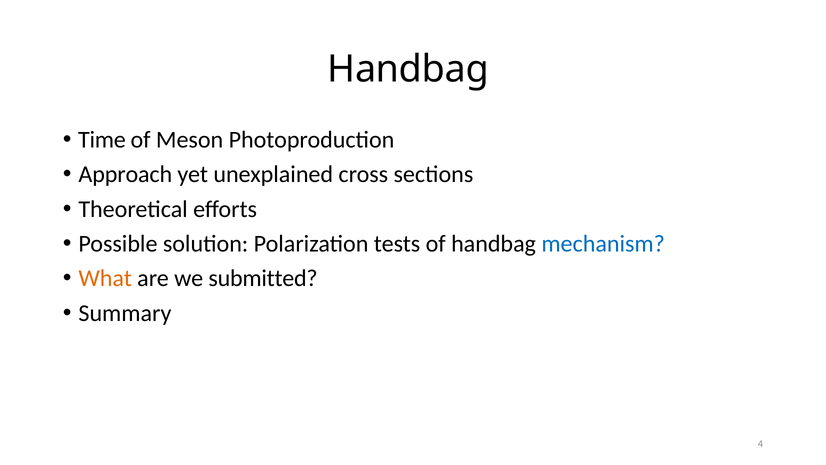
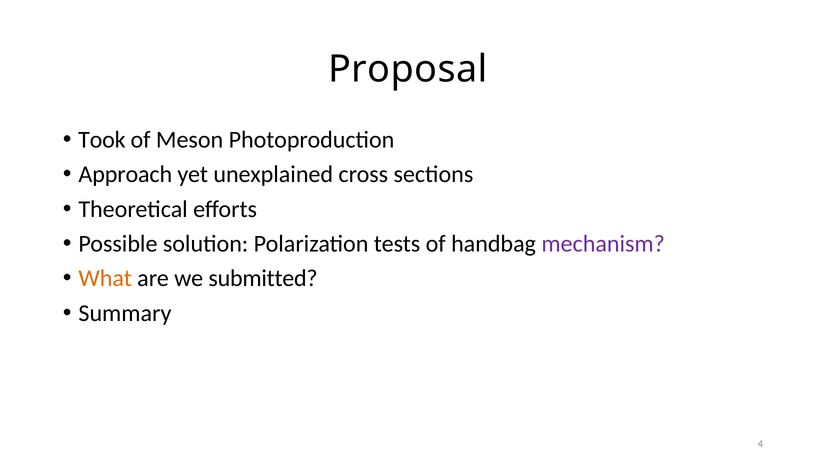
Handbag: Handbag -> Proposal (408, 69)
Time: Time -> Took (102, 140)
mechanism colour: blue -> purple (603, 244)
